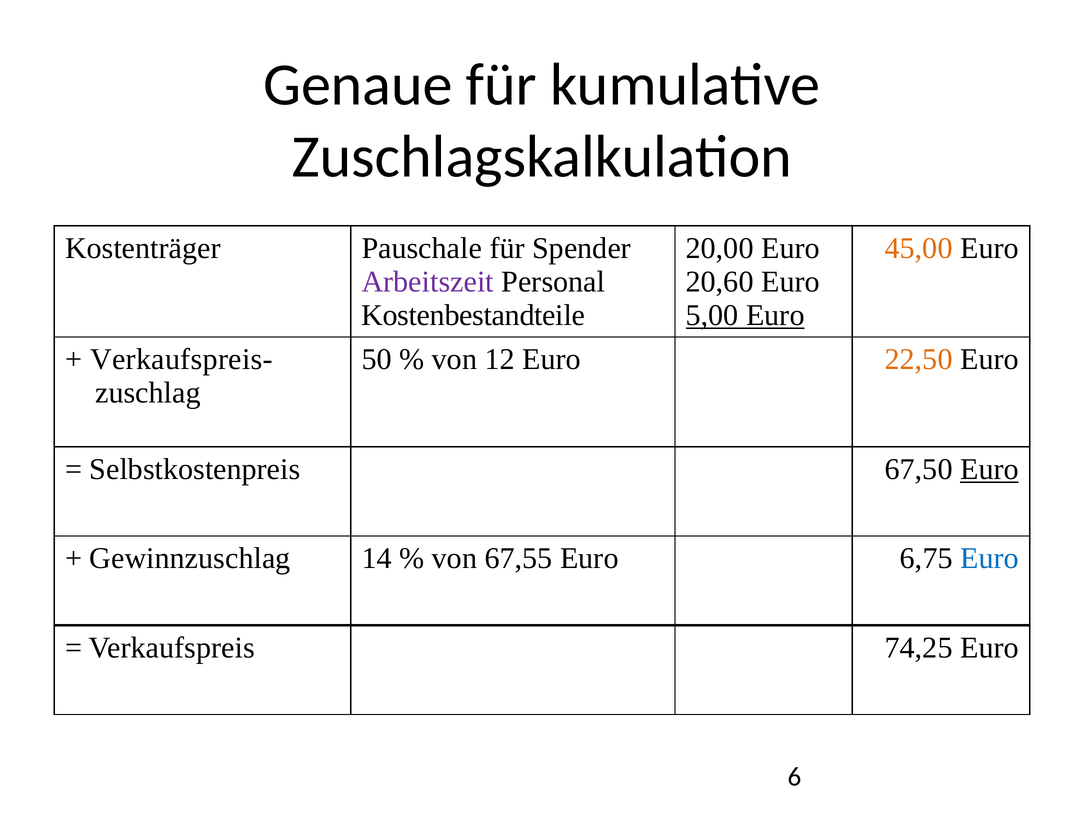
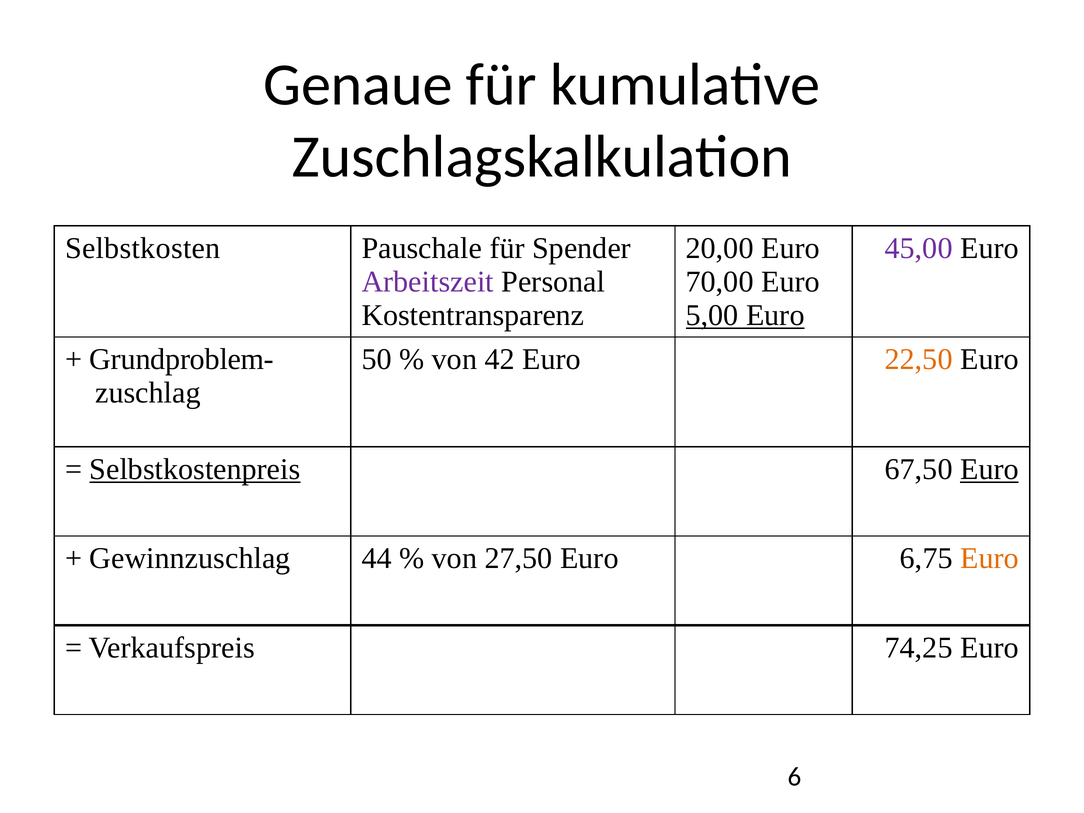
Kostenträger: Kostenträger -> Selbstkosten (143, 248)
45,00 colour: orange -> purple (919, 248)
20,60: 20,60 -> 70,00 (720, 282)
Kostenbestandteile: Kostenbestandteile -> Kostentransparenz (473, 315)
Verkaufspreis-: Verkaufspreis- -> Grundproblem- (182, 359)
12: 12 -> 42 (500, 359)
Selbstkostenpreis underline: none -> present (195, 469)
14: 14 -> 44 (377, 558)
67,55: 67,55 -> 27,50 (519, 558)
Euro colour: blue -> orange (990, 558)
